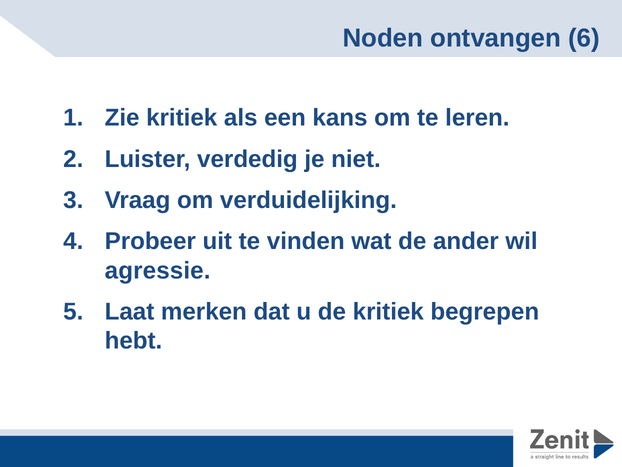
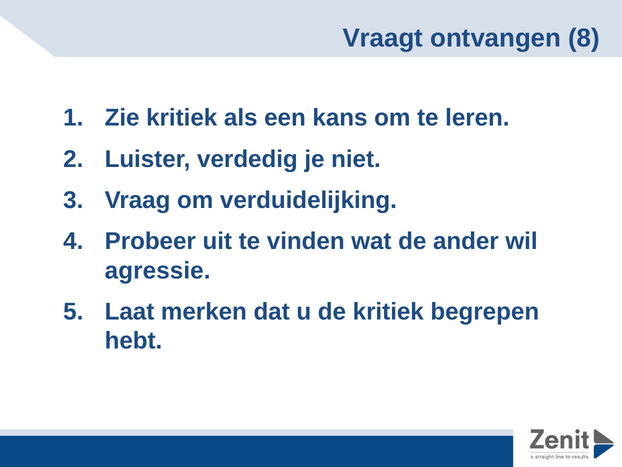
Noden: Noden -> Vraagt (383, 38)
6: 6 -> 8 (584, 38)
